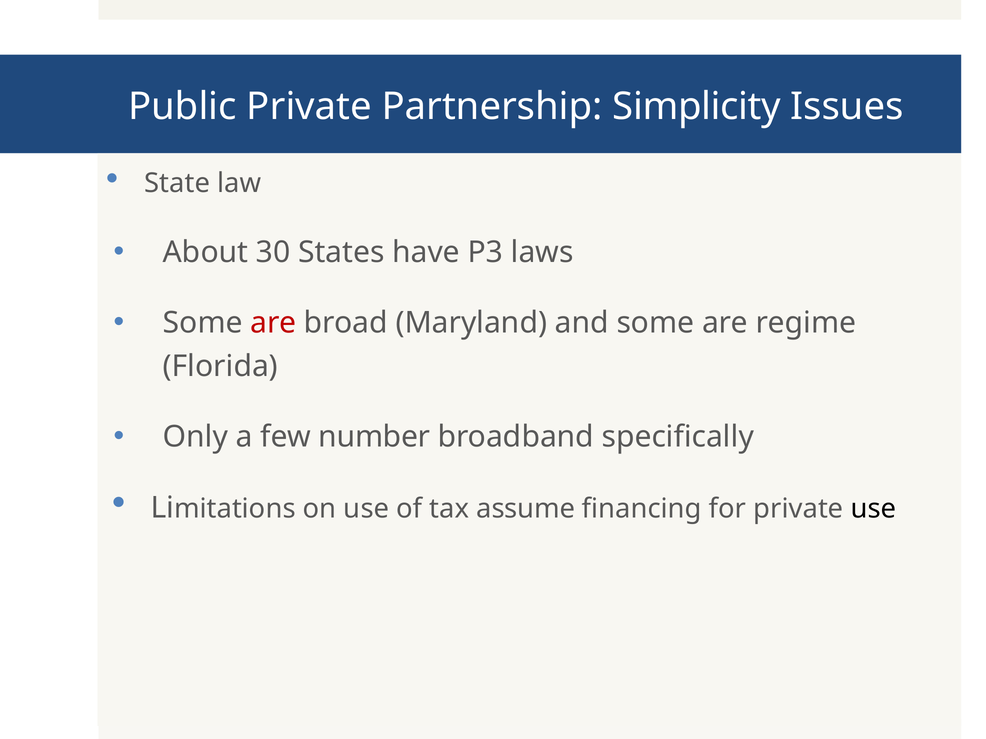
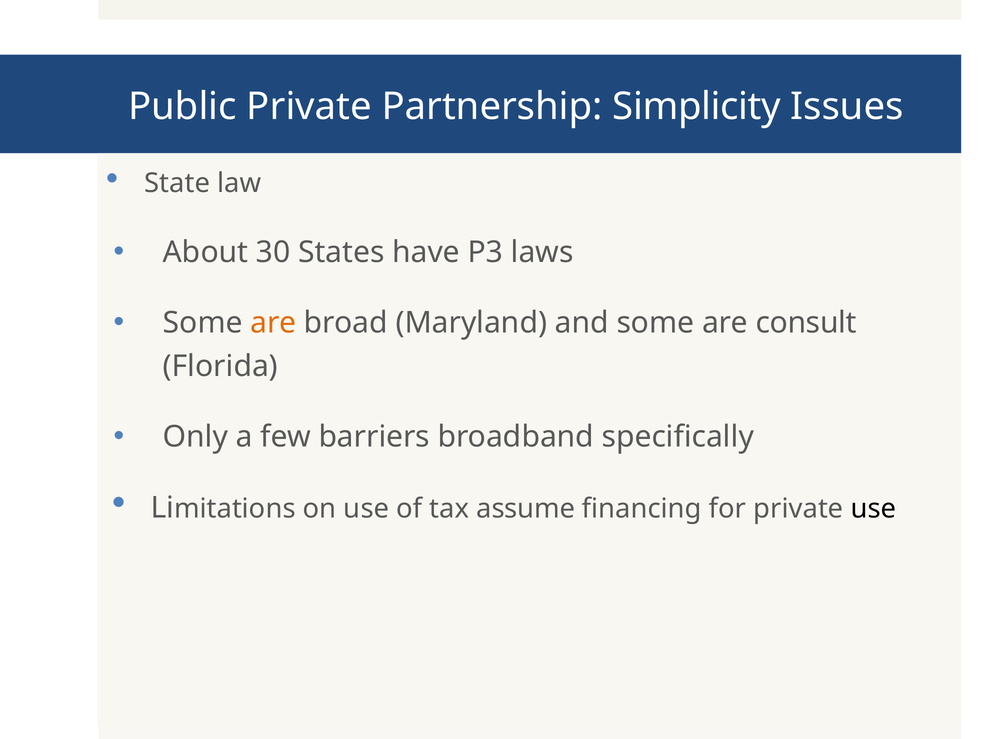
are colour: red -> orange (273, 323)
regime: regime -> consult (806, 323)
number: number -> barriers (374, 437)
